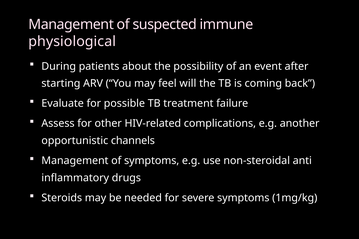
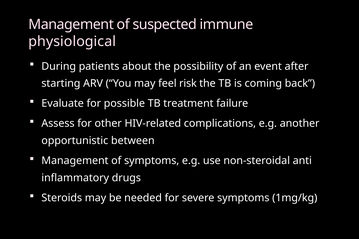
will: will -> risk (188, 84)
channels: channels -> between (133, 141)
